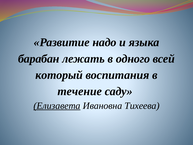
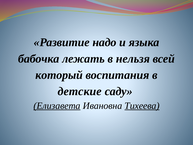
барабан: барабан -> бабочка (39, 59)
одного: одного -> нельзя (133, 59)
течение: течение -> детские (80, 91)
Тихеева underline: none -> present (142, 106)
